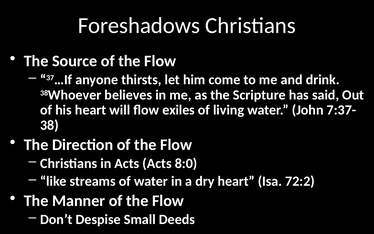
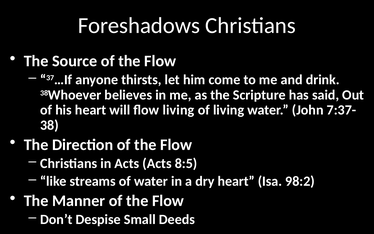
flow exiles: exiles -> living (178, 110)
8:0: 8:0 -> 8:5 (186, 163)
72:2: 72:2 -> 98:2 (300, 181)
